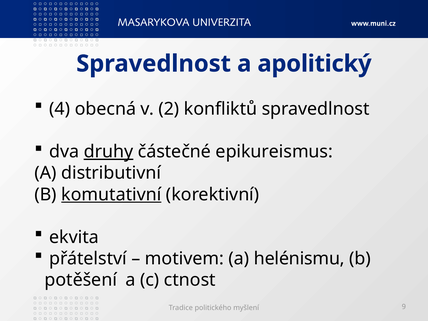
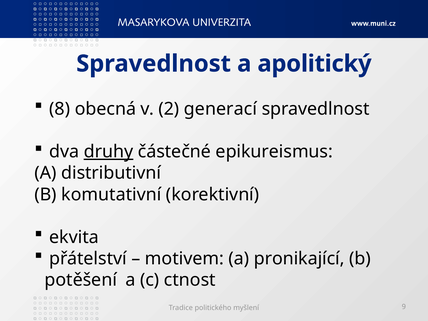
4: 4 -> 8 (60, 109)
konfliktů: konfliktů -> generací (220, 109)
komutativní underline: present -> none (111, 195)
helénismu: helénismu -> pronikající (299, 259)
